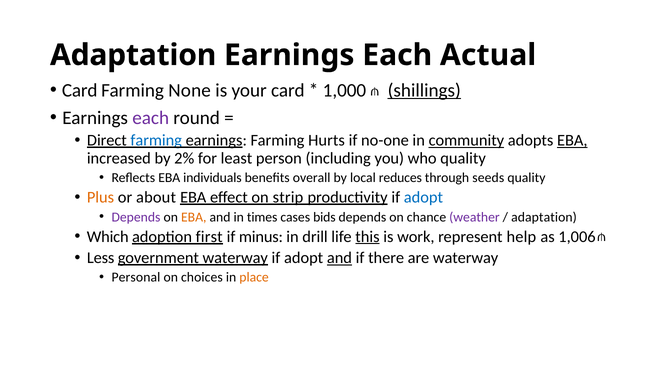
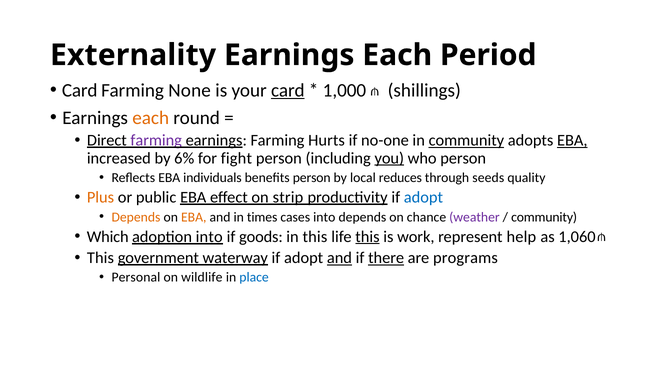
Adaptation: Adaptation -> Externality (133, 55)
Actual: Actual -> Period (488, 55)
card underline: none -> present (288, 90)
shillings underline: present -> none (424, 90)
each colour: purple -> orange (151, 118)
farming colour: blue -> purple (156, 140)
2%: 2% -> 6% (184, 158)
least: least -> fight (236, 158)
you underline: none -> present (389, 158)
who quality: quality -> person (463, 158)
benefits overall: overall -> person (312, 178)
about: about -> public (156, 197)
Depends colour: purple -> orange (136, 217)
cases bids: bids -> into (324, 217)
adaptation: adaptation -> community (544, 217)
adoption first: first -> into (209, 237)
minus: minus -> goods (261, 237)
in drill: drill -> this (315, 237)
1,006: 1,006 -> 1,060 (577, 237)
Less: Less -> This (100, 258)
there underline: none -> present (386, 258)
are waterway: waterway -> programs (465, 258)
choices: choices -> wildlife (202, 277)
place colour: orange -> blue (254, 277)
